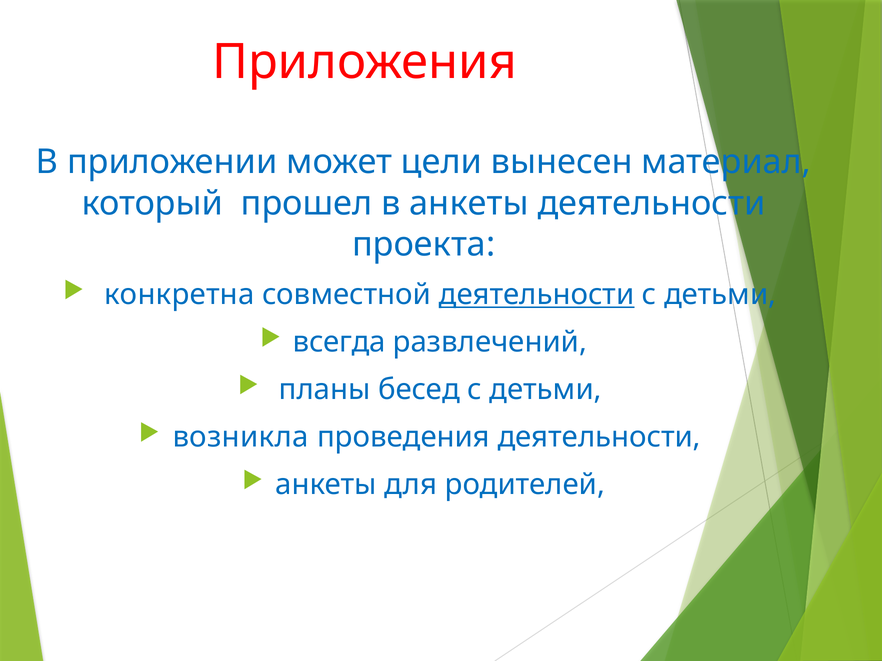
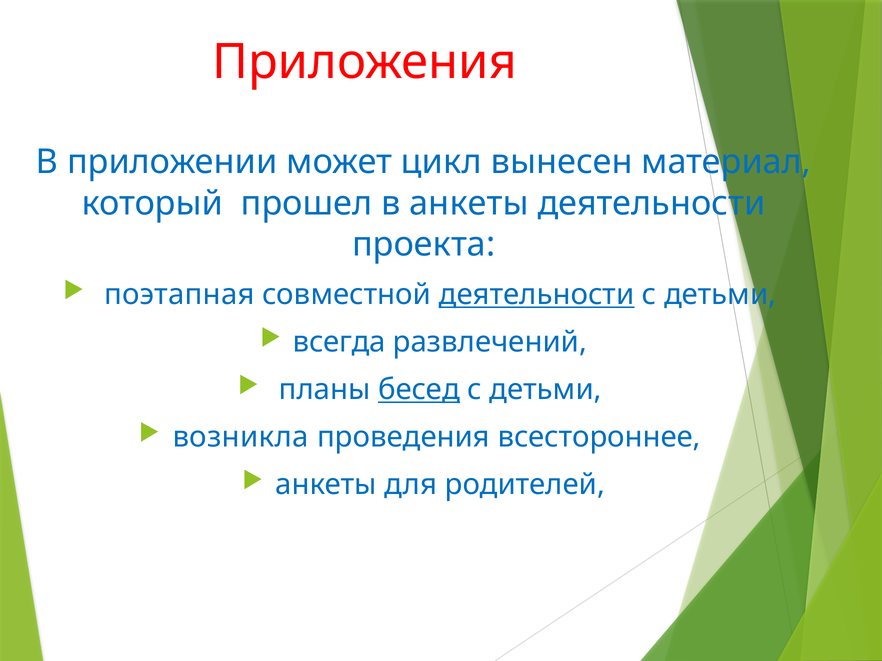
цели: цели -> цикл (441, 162)
конкретна: конкретна -> поэтапная (179, 295)
бесед underline: none -> present (419, 390)
проведения деятельности: деятельности -> всестороннее (599, 437)
